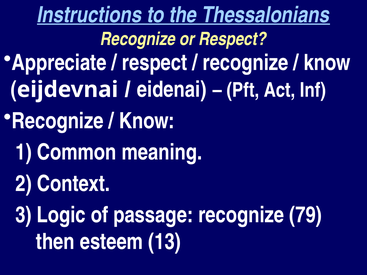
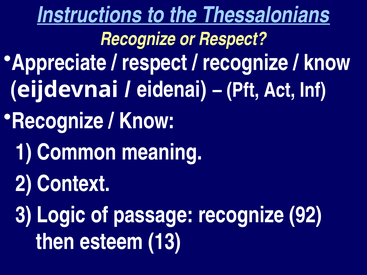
79: 79 -> 92 (306, 215)
